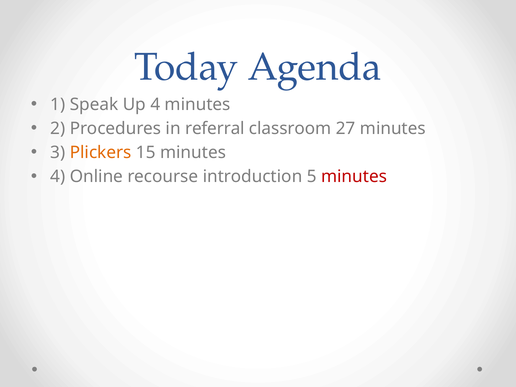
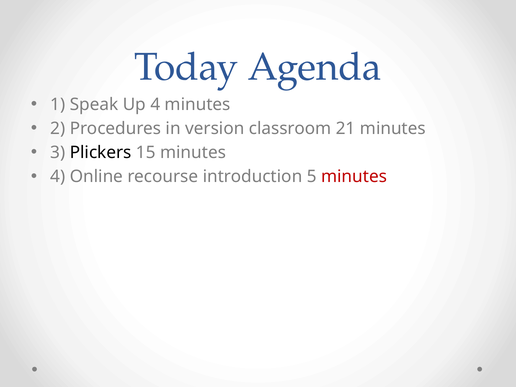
referral: referral -> version (215, 128)
27: 27 -> 21 (346, 128)
Plickers colour: orange -> black (101, 153)
